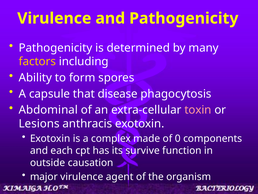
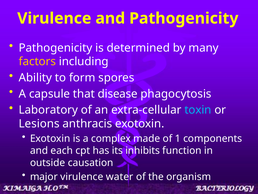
Abdominal: Abdominal -> Laboratory (48, 110)
toxin colour: pink -> light blue (198, 110)
0: 0 -> 1 (178, 138)
survive: survive -> inhibits (143, 150)
agent: agent -> water (120, 176)
